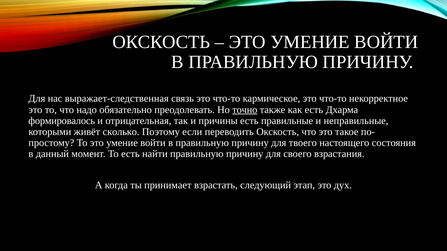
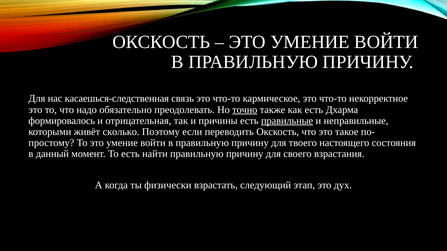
выражает-следственная: выражает-следственная -> касаешься-следственная (117, 99)
правильные underline: none -> present (287, 121)
принимает: принимает -> физически (168, 185)
